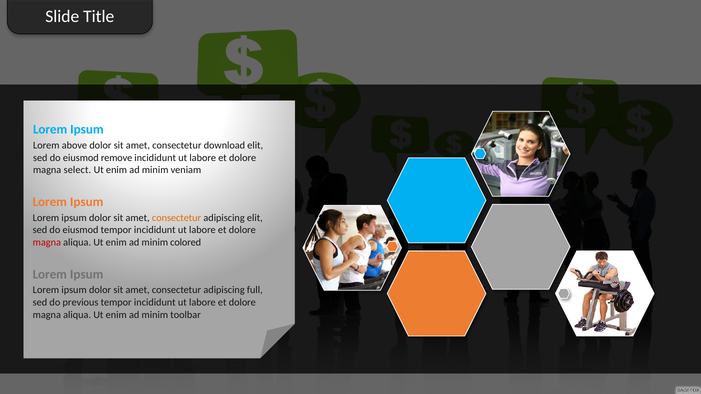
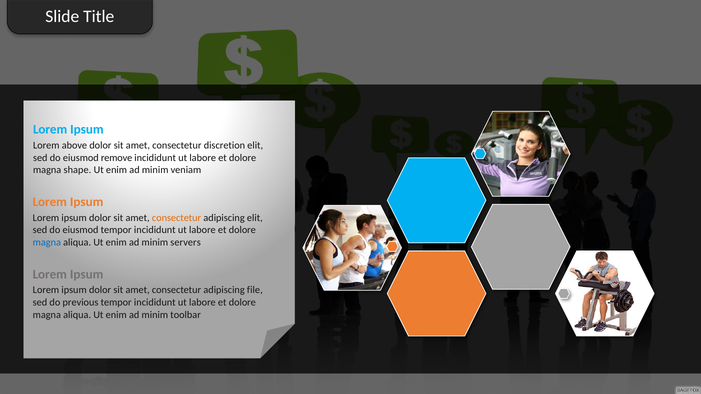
download: download -> discretion (224, 146)
select: select -> shape (77, 170)
magna colour: red -> blue (47, 243)
colored: colored -> servers (186, 243)
full: full -> file (255, 290)
